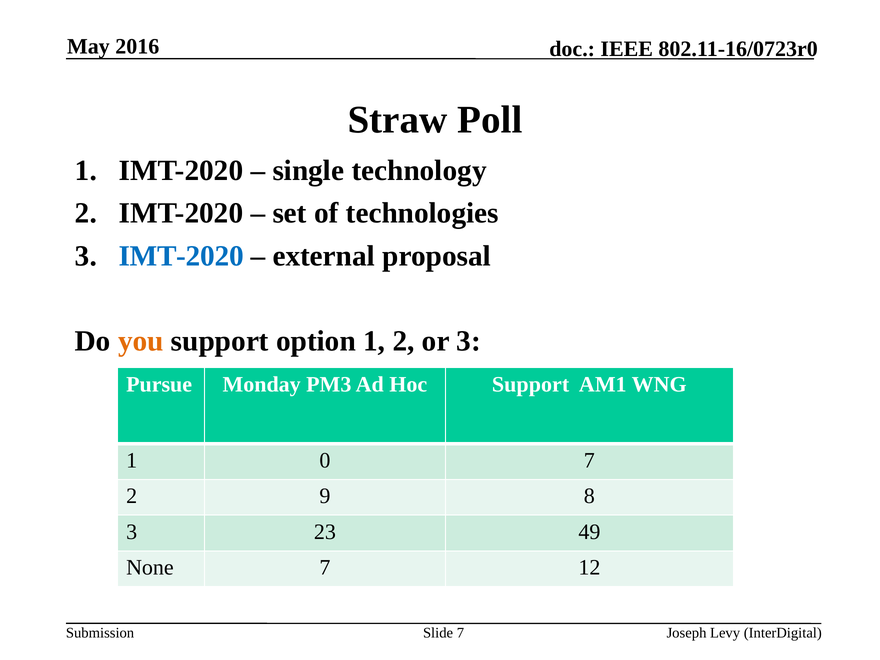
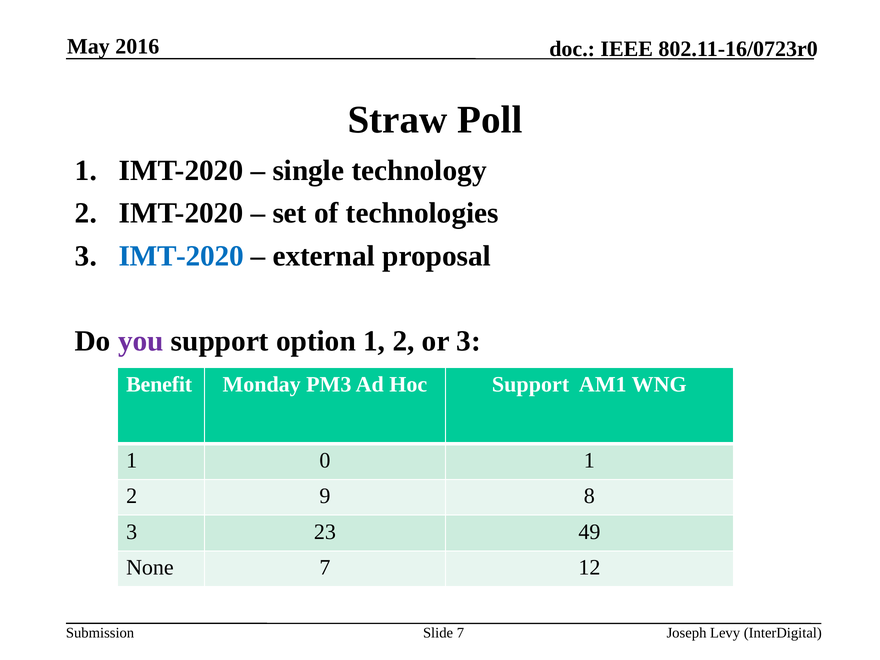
you colour: orange -> purple (141, 341)
Pursue: Pursue -> Benefit (159, 384)
0 7: 7 -> 1 (589, 461)
